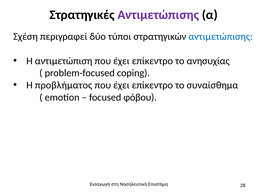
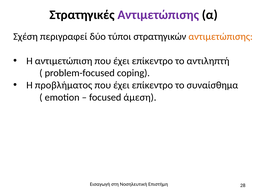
αντιμετώπισης colour: blue -> orange (221, 37)
ανησυχίας: ανησυχίας -> αντιληπτή (208, 61)
φόβου: φόβου -> άμεση (140, 98)
